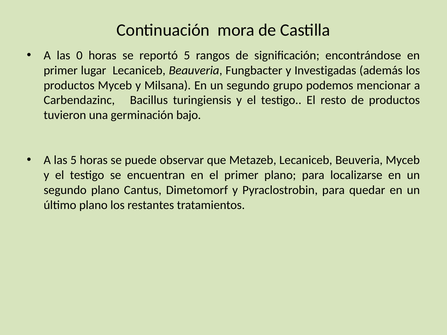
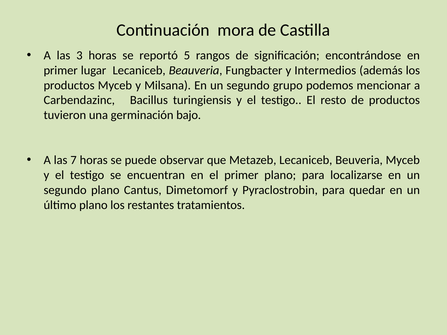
0: 0 -> 3 (79, 56)
Investigadas: Investigadas -> Intermedios (325, 70)
las 5: 5 -> 7 (74, 160)
